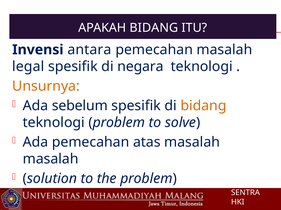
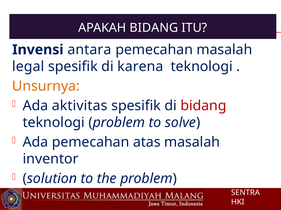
negara: negara -> karena (140, 67)
sebelum: sebelum -> aktivitas (80, 106)
bidang colour: orange -> red (203, 106)
masalah: masalah -> inventor (51, 159)
